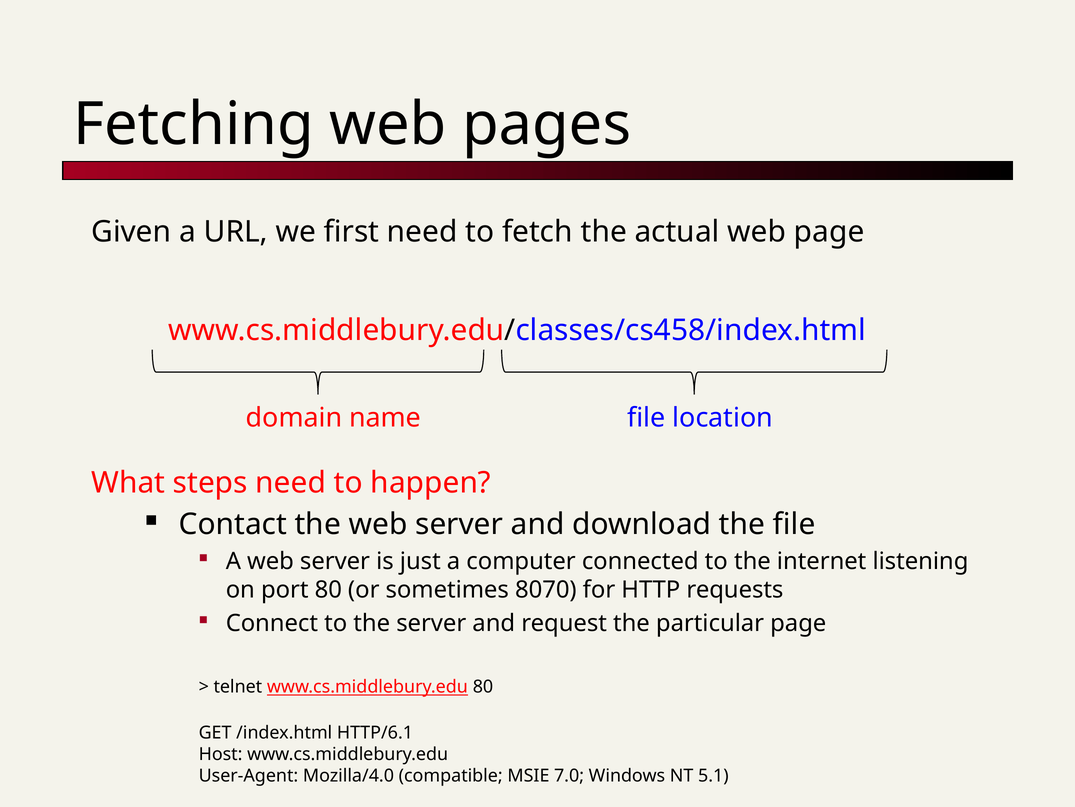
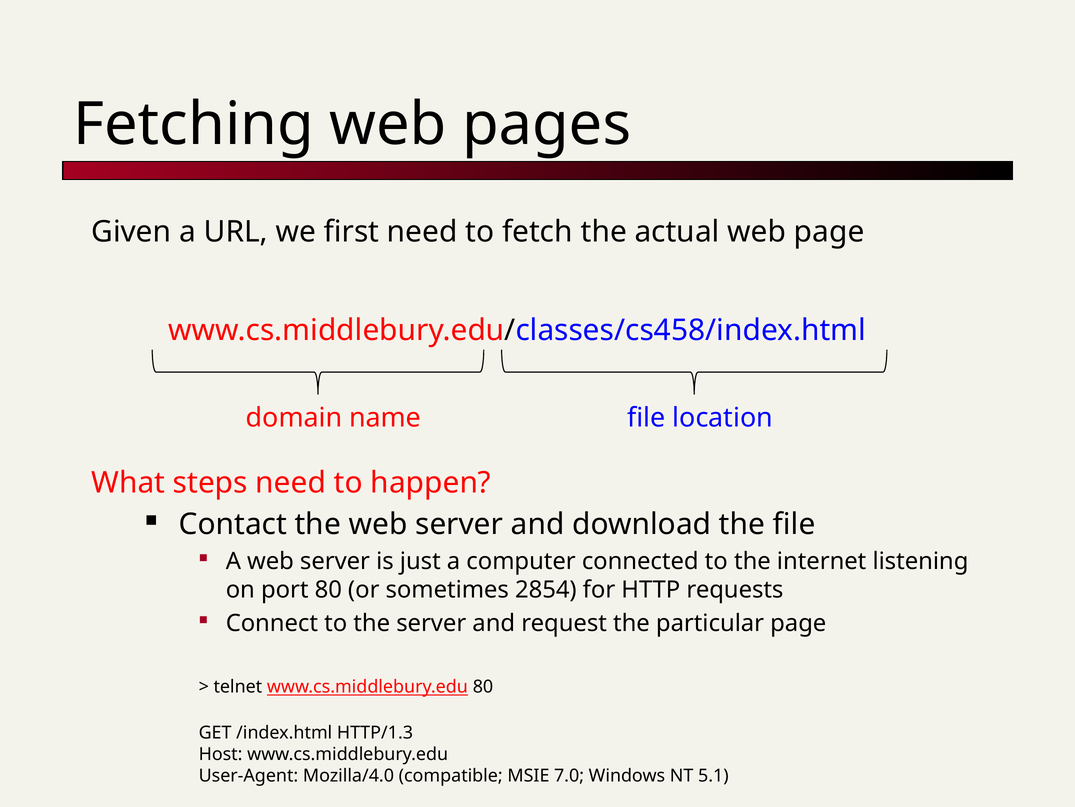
8070: 8070 -> 2854 (546, 589)
HTTP/6.1: HTTP/6.1 -> HTTP/1.3 (375, 732)
